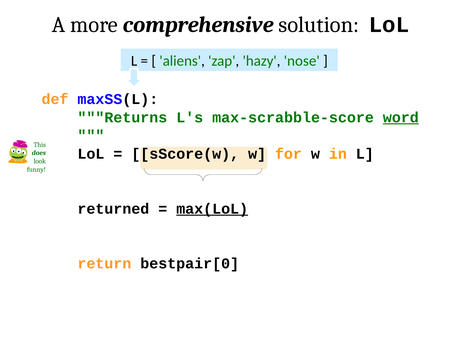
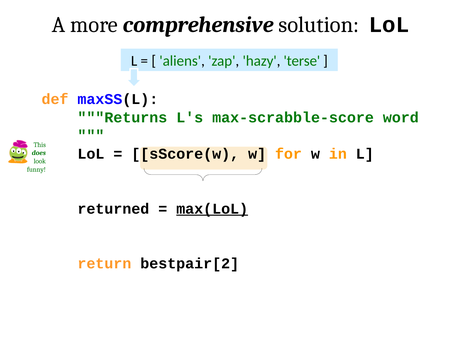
nose: nose -> terse (302, 61)
word underline: present -> none (401, 117)
bestpair[0: bestpair[0 -> bestpair[2 (190, 263)
